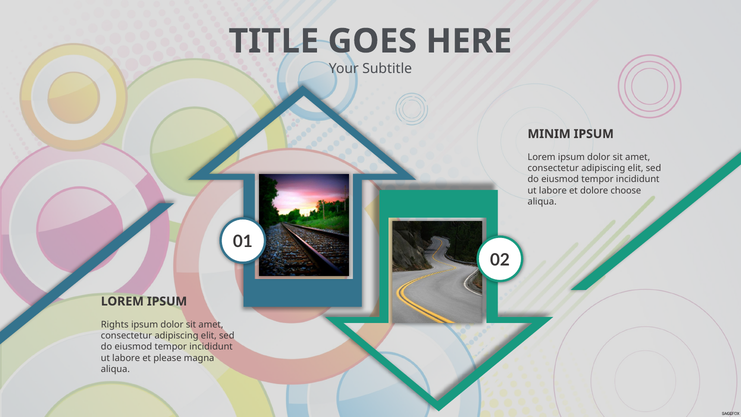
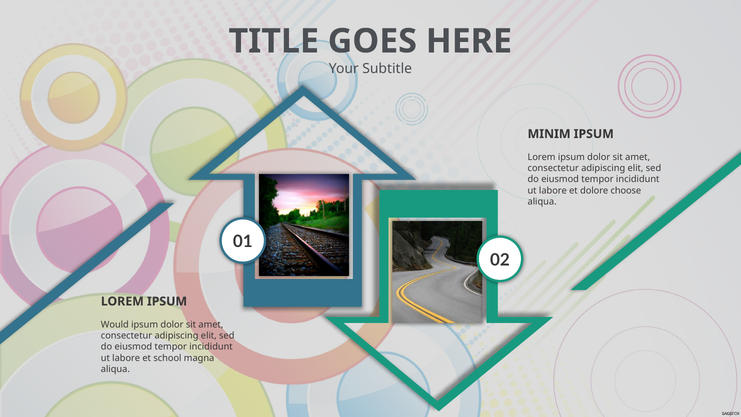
Rights: Rights -> Would (115, 324)
please: please -> school (167, 358)
